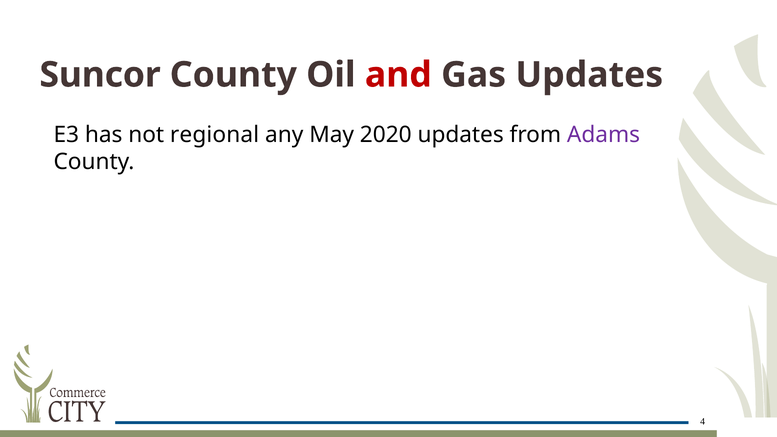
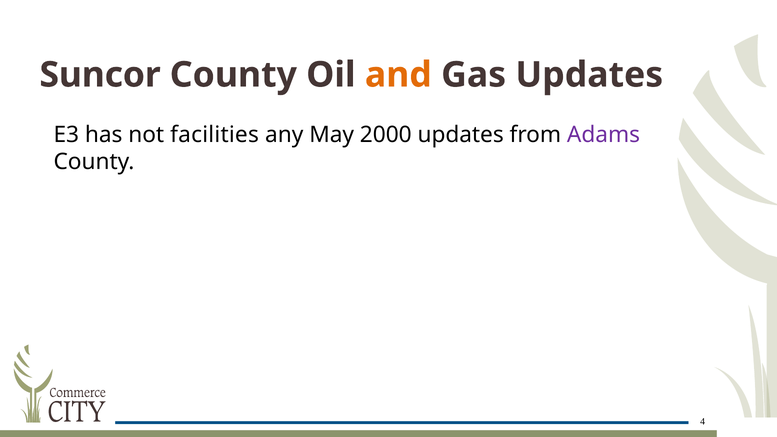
and colour: red -> orange (398, 75)
regional: regional -> facilities (215, 135)
2020: 2020 -> 2000 (386, 135)
